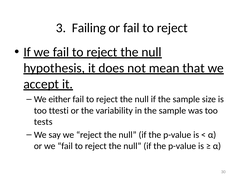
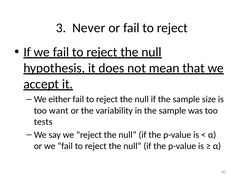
Failing: Failing -> Never (89, 28)
ttesti: ttesti -> want (59, 111)
